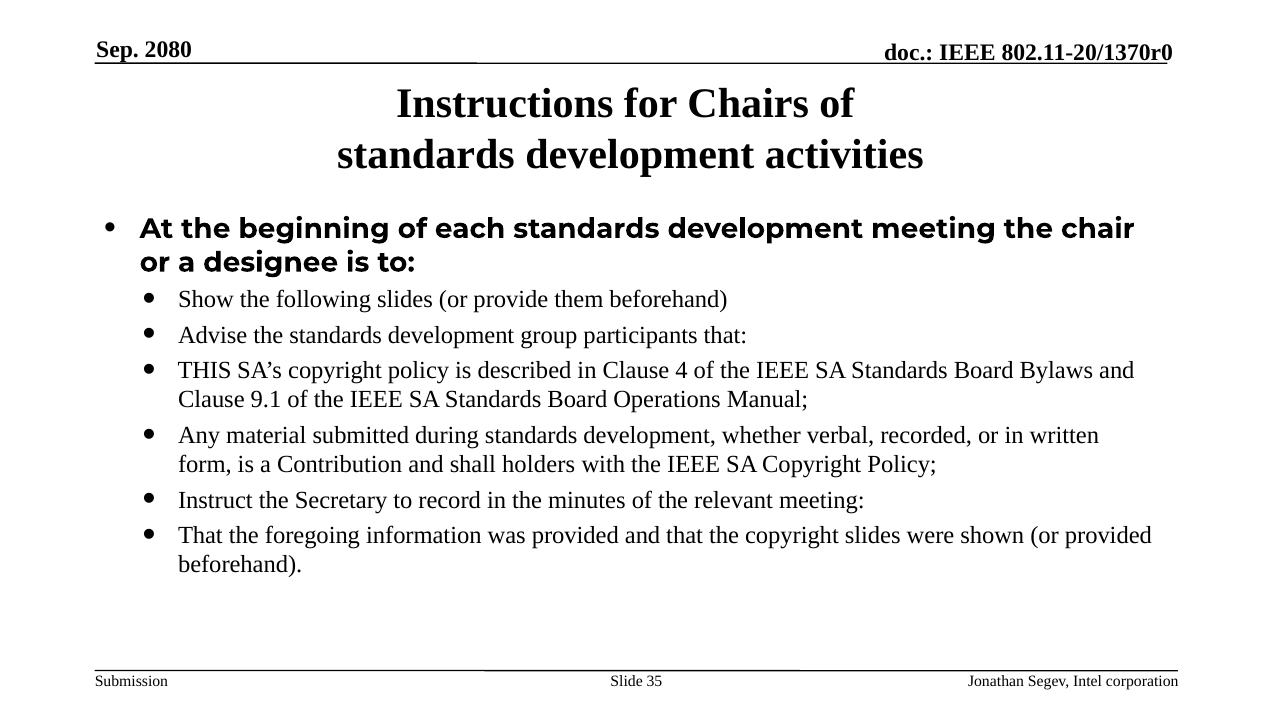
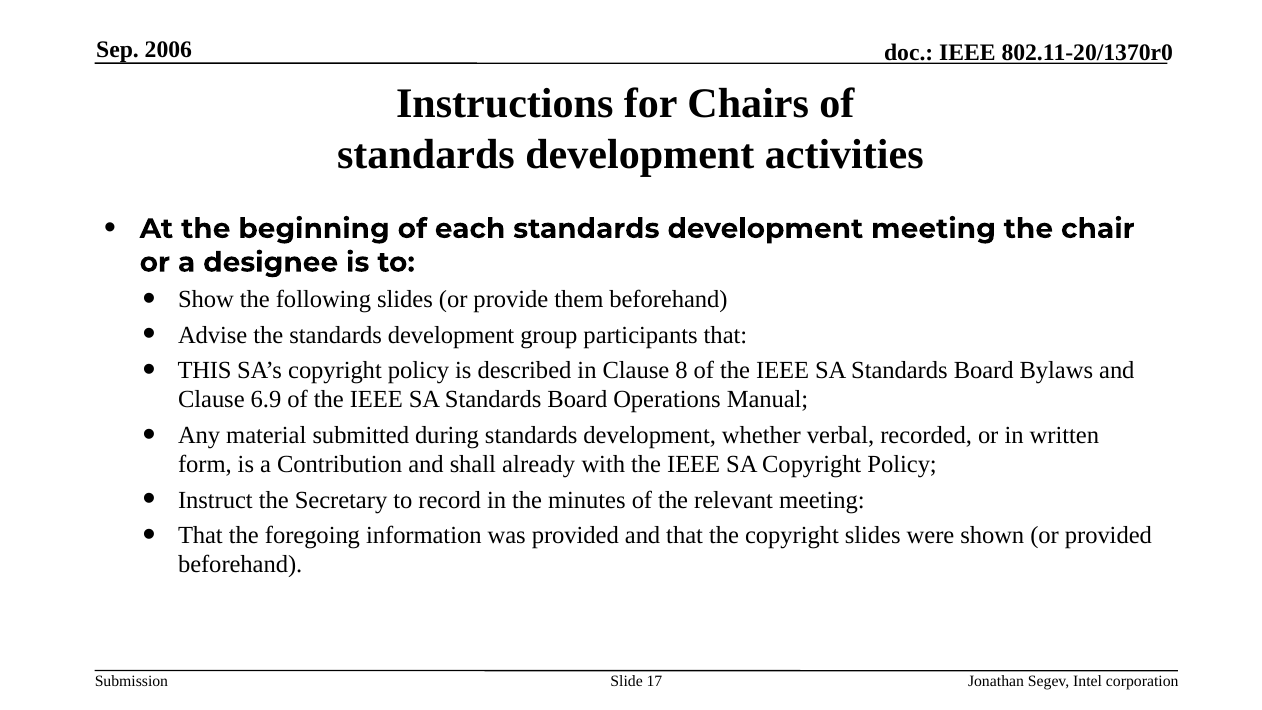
2080: 2080 -> 2006 (168, 50)
4: 4 -> 8 (681, 370)
9.1: 9.1 -> 6.9 (266, 400)
holders: holders -> already (539, 464)
35: 35 -> 17 (654, 681)
